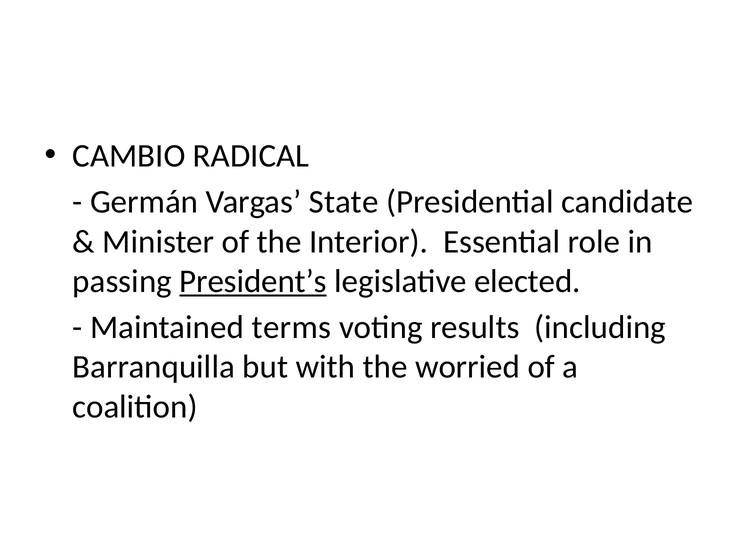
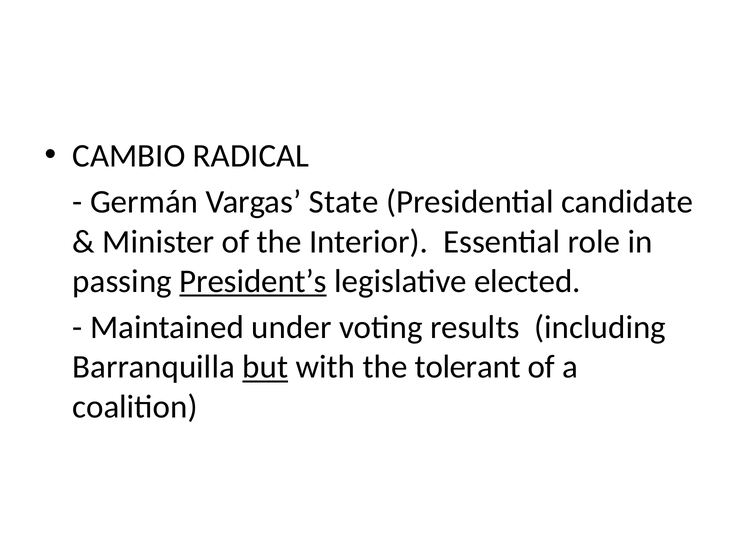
terms: terms -> under (292, 328)
but underline: none -> present (265, 367)
worried: worried -> tolerant (468, 367)
